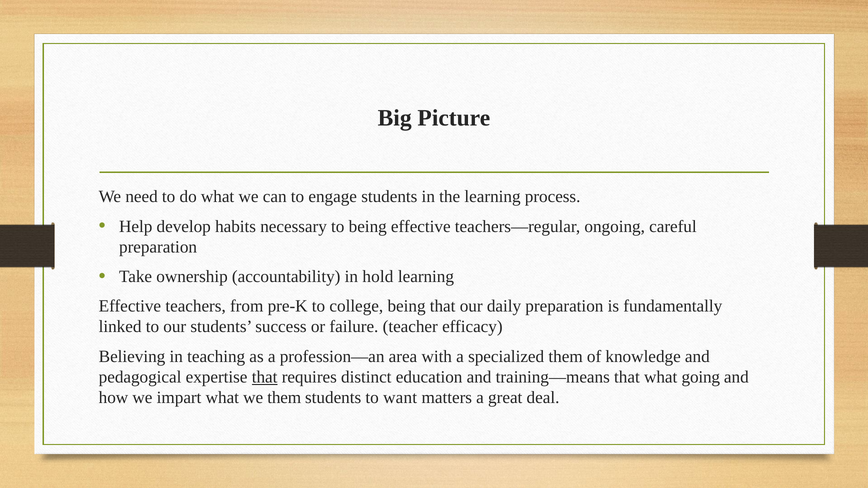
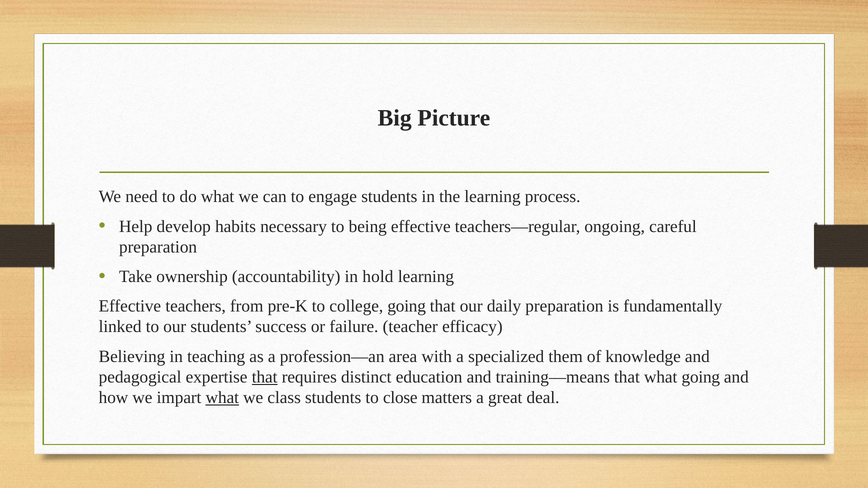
college being: being -> going (407, 306)
what underline: none -> present (222, 398)
we them: them -> class (284, 398)
want: want -> close (400, 398)
